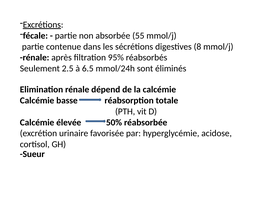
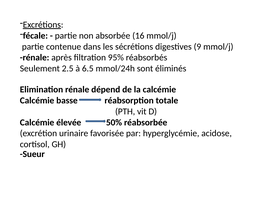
55: 55 -> 16 (138, 36)
8: 8 -> 9 (197, 47)
